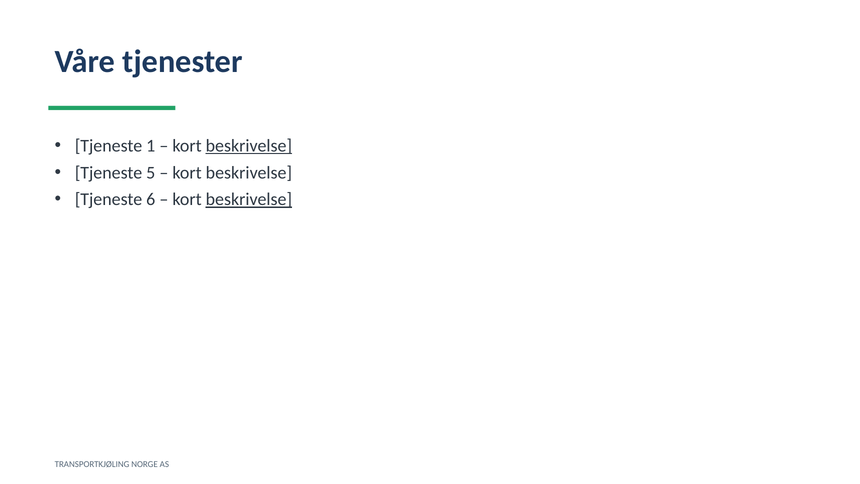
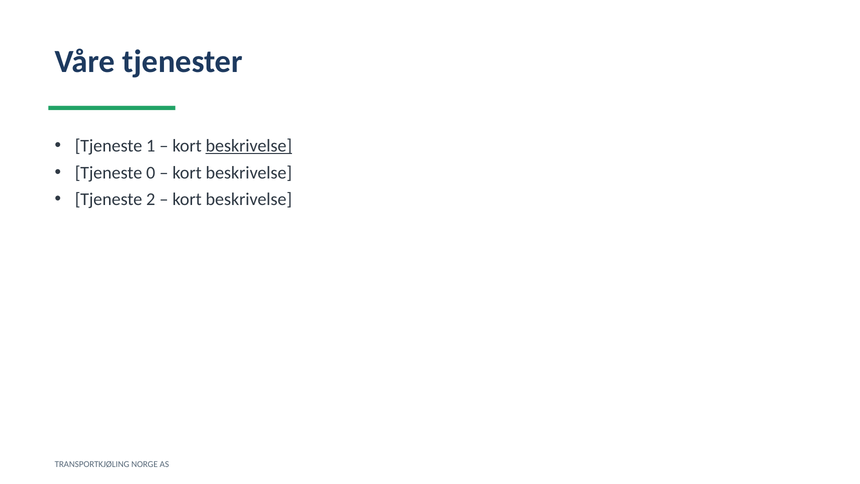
5: 5 -> 0 (151, 173)
6: 6 -> 2 (151, 199)
beskrivelse underline: present -> none (249, 199)
